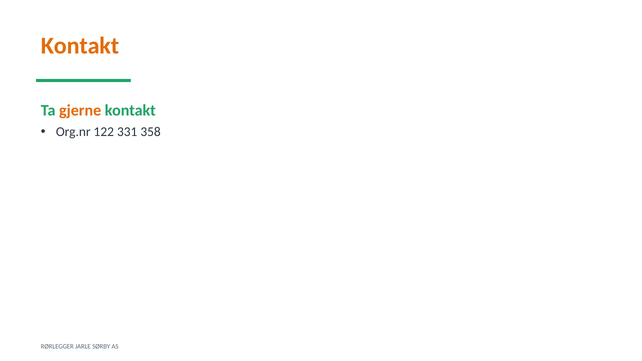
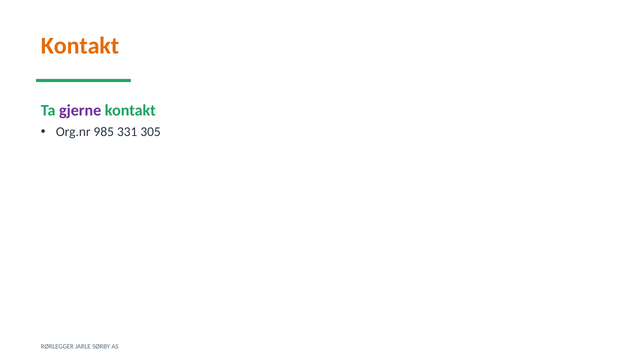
gjerne colour: orange -> purple (80, 111)
122: 122 -> 985 (104, 132)
358: 358 -> 305 (151, 132)
